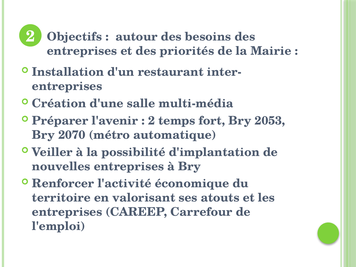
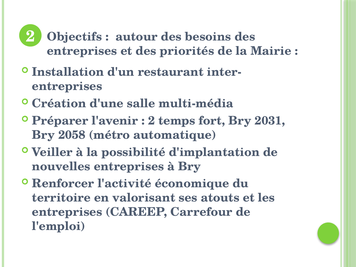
2053: 2053 -> 2031 (270, 121)
2070: 2070 -> 2058 (72, 135)
